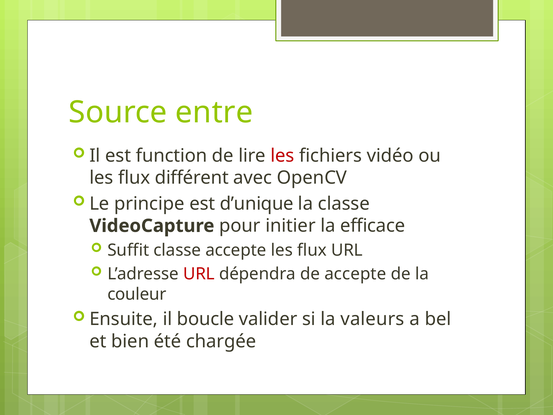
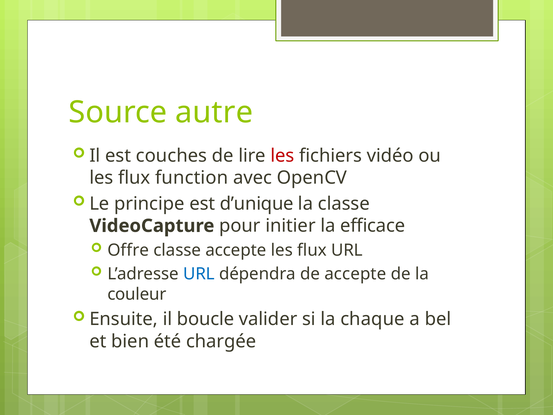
entre: entre -> autre (214, 112)
function: function -> couches (171, 156)
différent: différent -> function (192, 178)
Suffit: Suffit -> Offre (128, 250)
URL colour: red -> blue (199, 274)
valeurs: valeurs -> chaque (373, 319)
